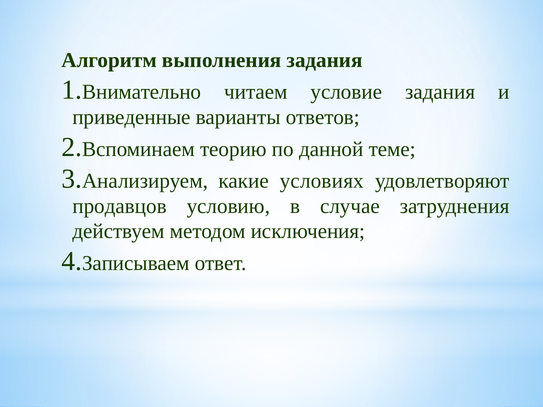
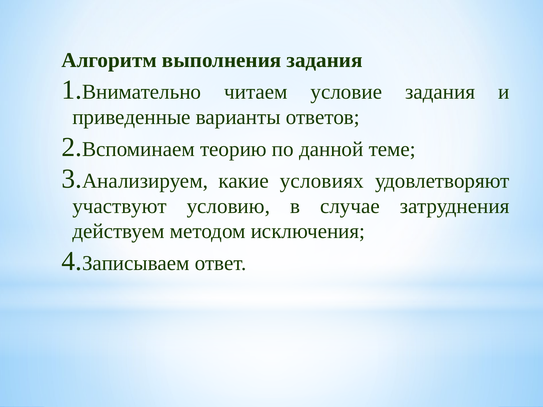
продавцов: продавцов -> участвуют (120, 206)
